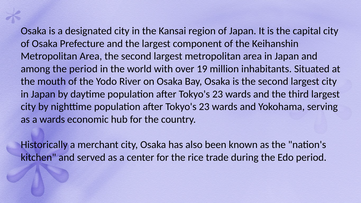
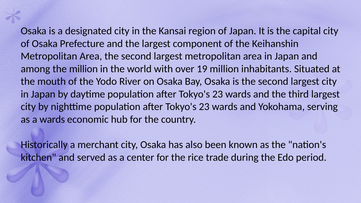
the period: period -> million (83, 69)
